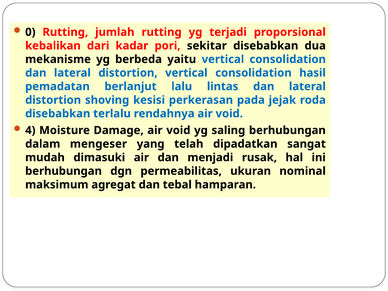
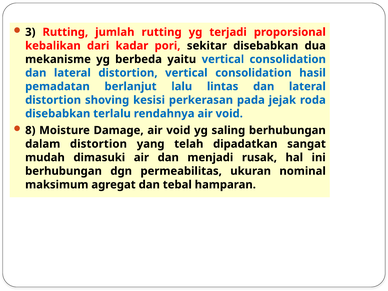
0: 0 -> 3 (30, 32)
4: 4 -> 8 (30, 130)
dalam mengeser: mengeser -> distortion (98, 144)
